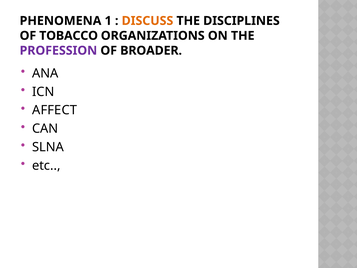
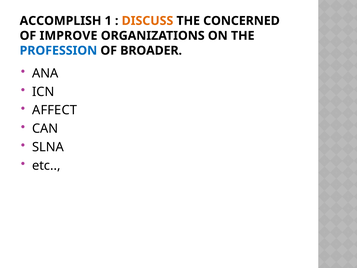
PHENOMENA: PHENOMENA -> ACCOMPLISH (61, 21)
DISCIPLINES: DISCIPLINES -> CONCERNED (241, 21)
TOBACCO: TOBACCO -> IMPROVE (68, 36)
PROFESSION colour: purple -> blue (58, 51)
